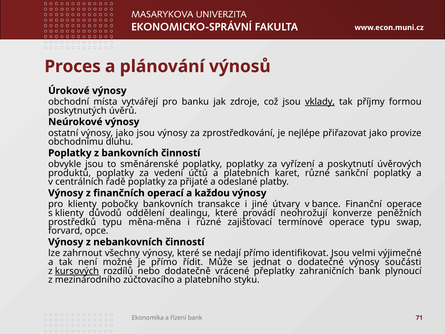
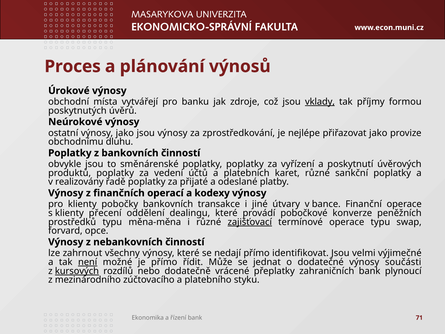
centrálních: centrálních -> realizovány (79, 182)
každou: každou -> kodexy (212, 193)
důvodů: důvodů -> přecení (105, 213)
neohrožují: neohrožují -> pobočkové (304, 213)
zajišťovací underline: none -> present (250, 222)
není underline: none -> present (88, 262)
